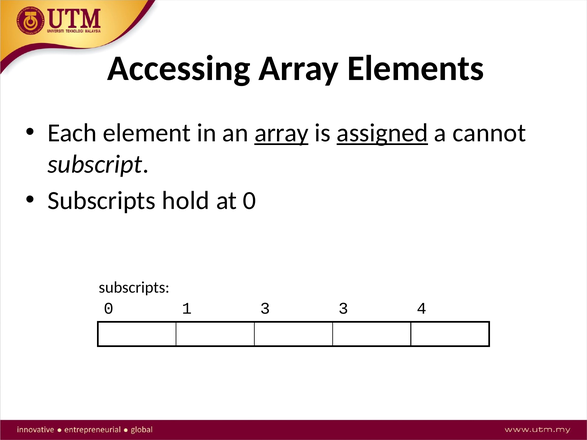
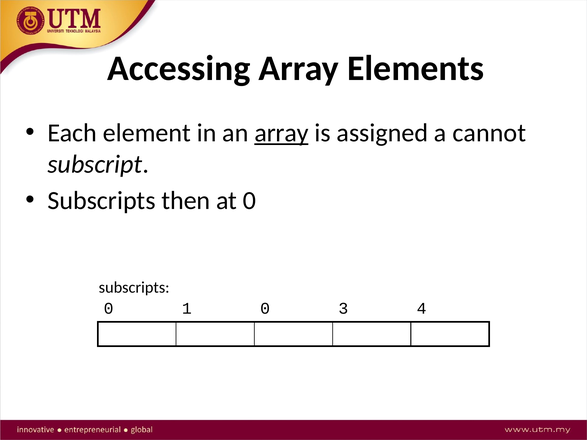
assigned underline: present -> none (382, 133)
hold: hold -> then (186, 201)
1 3: 3 -> 0 (265, 309)
